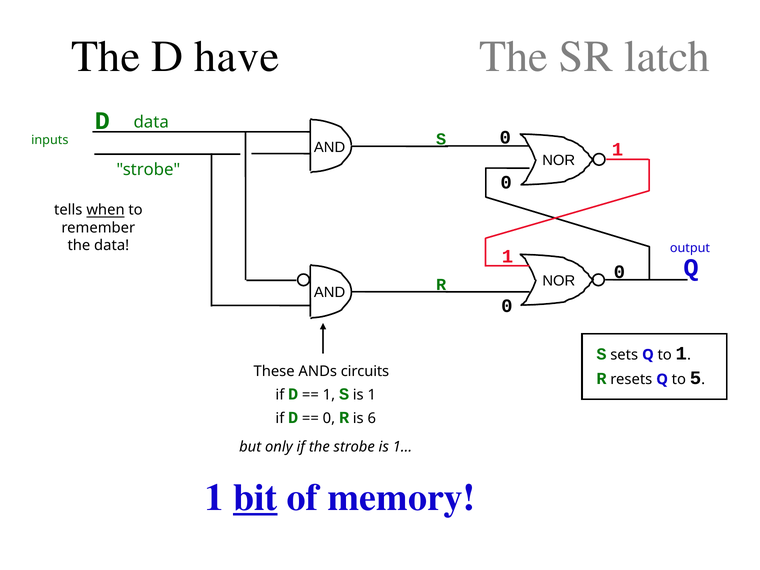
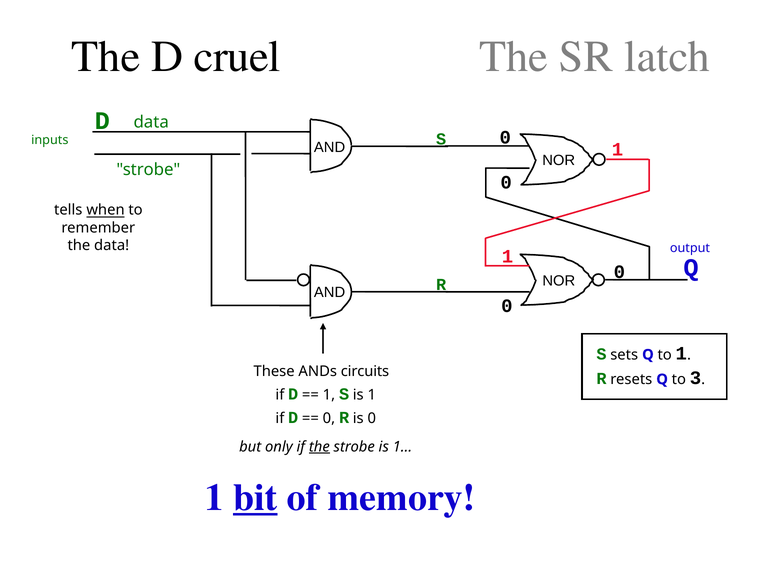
have: have -> cruel (237, 57)
5: 5 -> 3 (696, 378)
is 6: 6 -> 0 (372, 418)
the underline: none -> present (319, 447)
